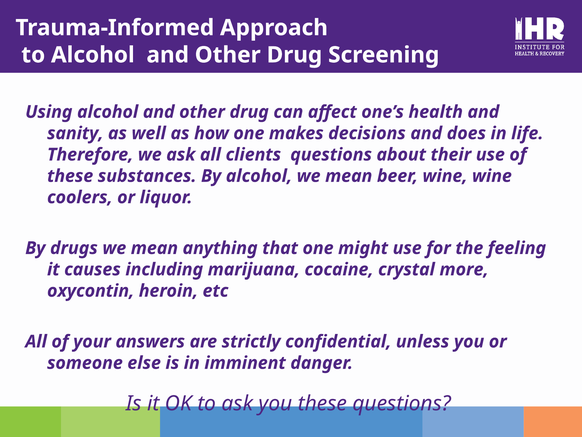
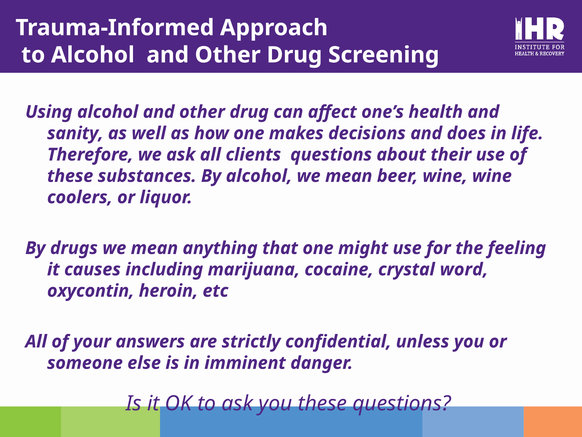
more: more -> word (464, 269)
